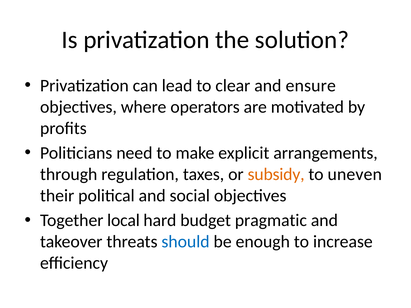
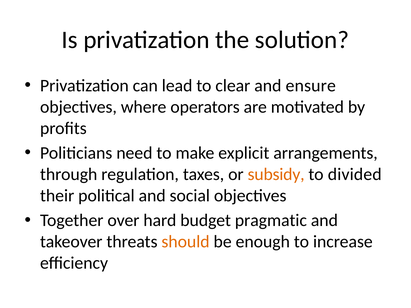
uneven: uneven -> divided (355, 174)
local: local -> over (123, 221)
should colour: blue -> orange (186, 242)
